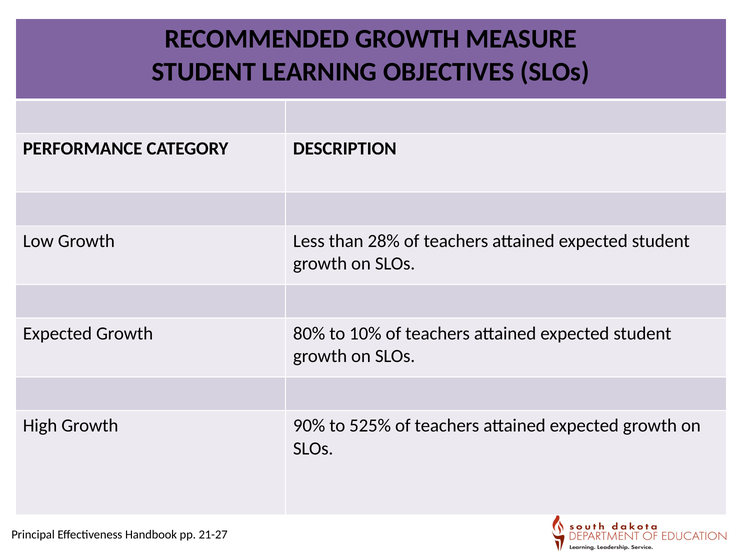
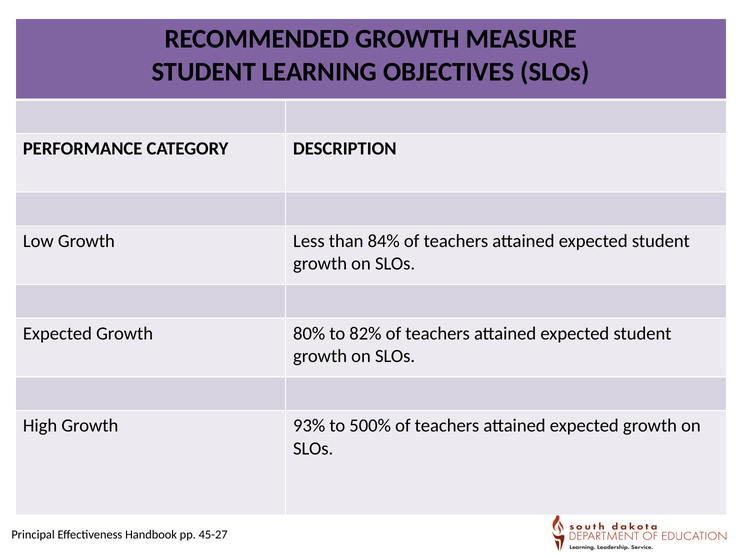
28%: 28% -> 84% (384, 241)
10%: 10% -> 82% (365, 333)
90%: 90% -> 93% (309, 426)
525%: 525% -> 500% (370, 426)
21-27: 21-27 -> 45-27 (213, 535)
